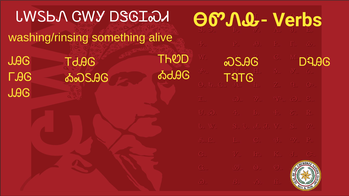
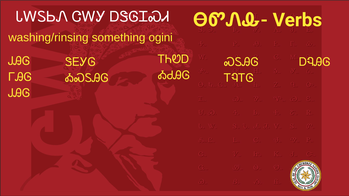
alive: alive -> ogini (161, 38)
ᎢᏧᎯᎶ: ᎢᏧᎯᎶ -> ᏕᎬᎩᎶ (80, 62)
